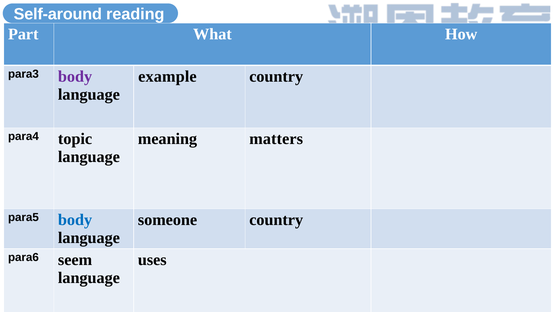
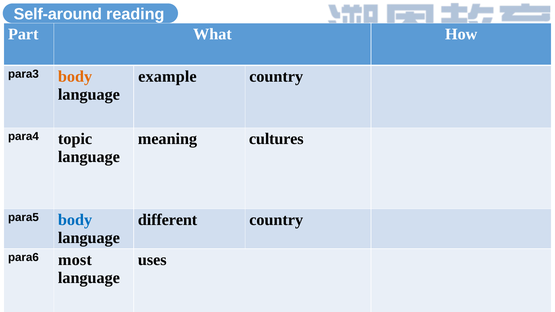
body colour: purple -> orange (75, 77)
matters: matters -> cultures (276, 139)
someone: someone -> different (168, 220)
seem: seem -> most (75, 260)
